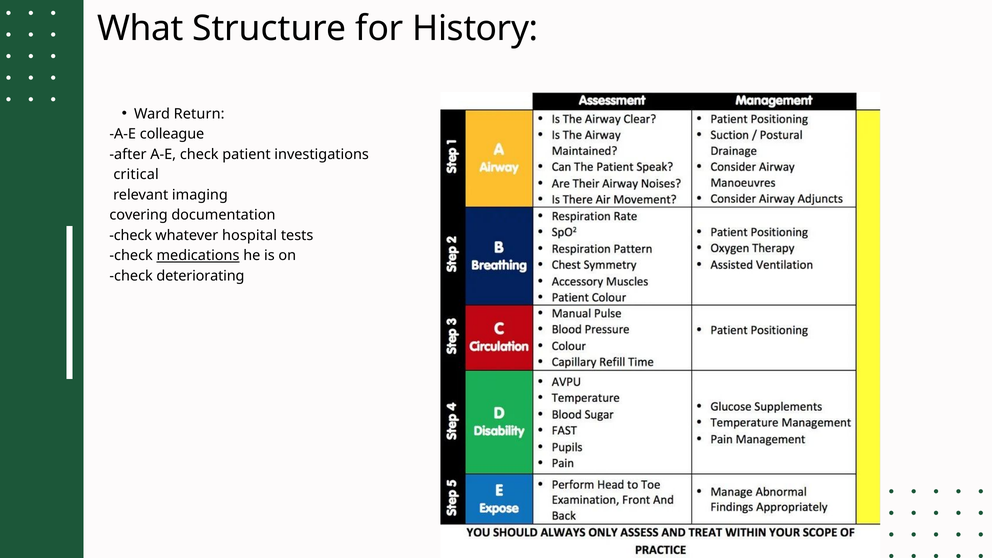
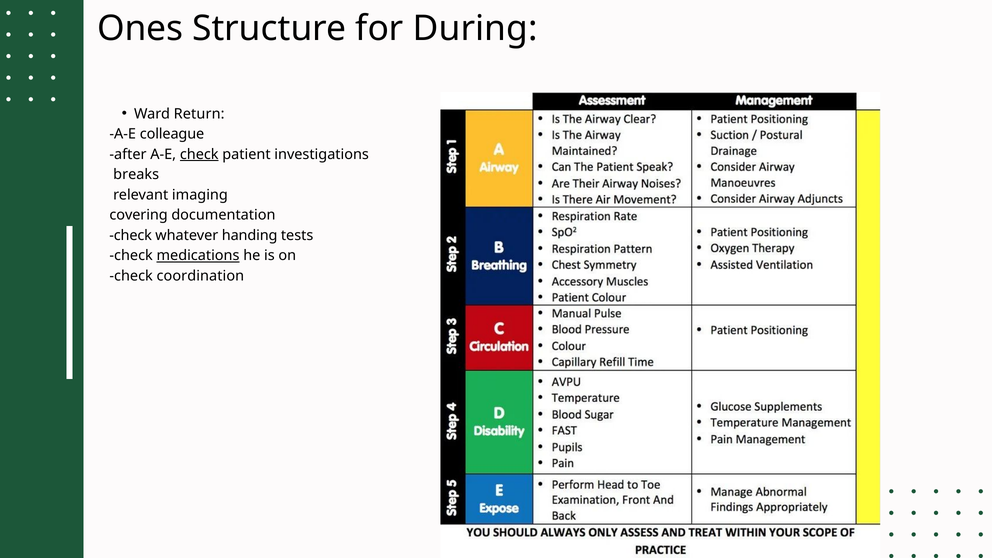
What: What -> Ones (140, 29)
History: History -> During (475, 29)
check underline: none -> present (199, 154)
critical: critical -> breaks (136, 175)
hospital: hospital -> handing (250, 235)
deteriorating: deteriorating -> coordination (200, 276)
